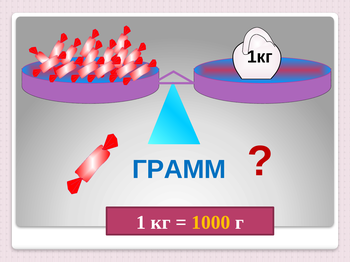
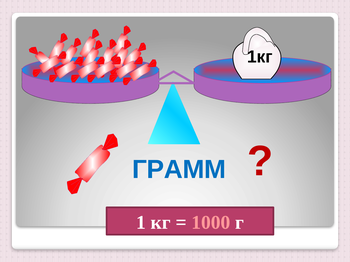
1000 colour: yellow -> pink (211, 223)
